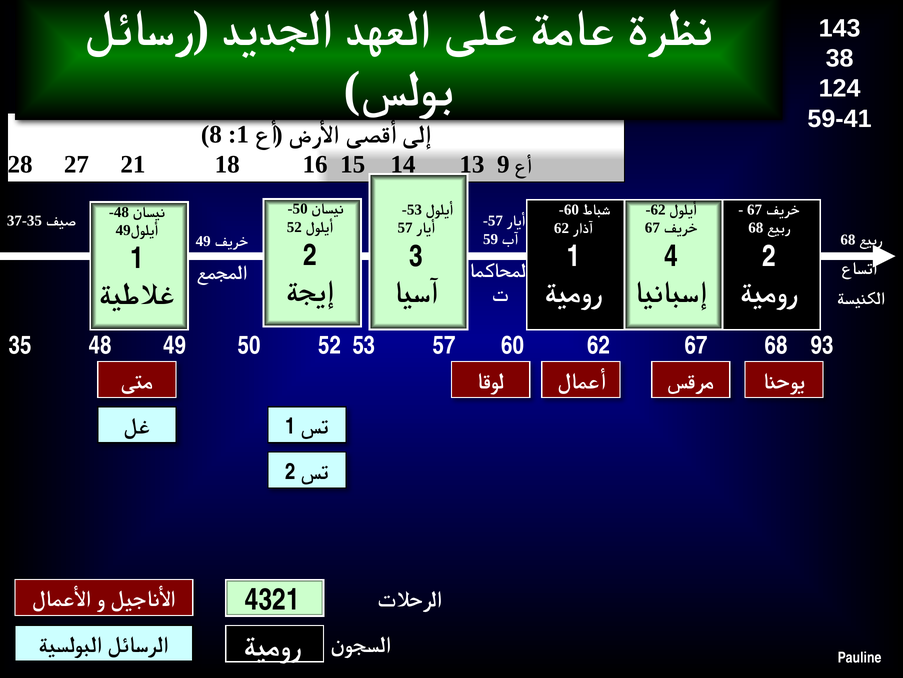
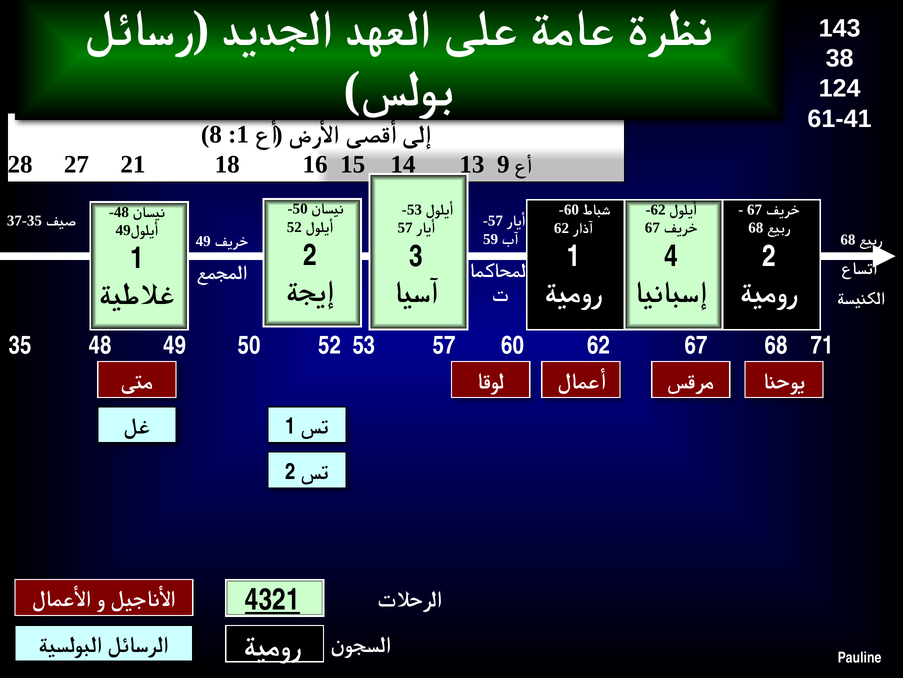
59-41: 59-41 -> 61-41 (840, 119)
93: 93 -> 71 (822, 345)
4321 underline: none -> present (272, 599)
